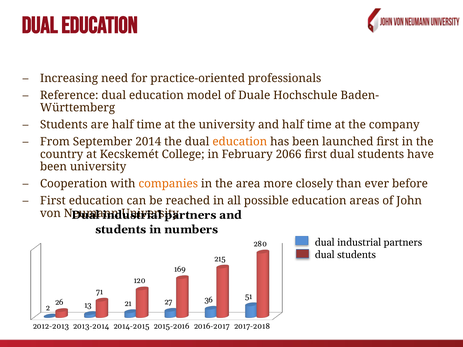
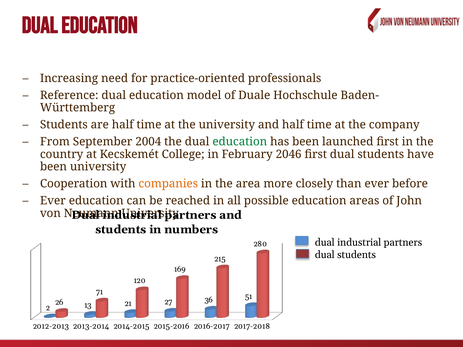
2014: 2014 -> 2004 (148, 142)
education colour: orange -> green (240, 142)
2066: 2066 -> 2046 (289, 154)
First: First -> Ever (53, 201)
